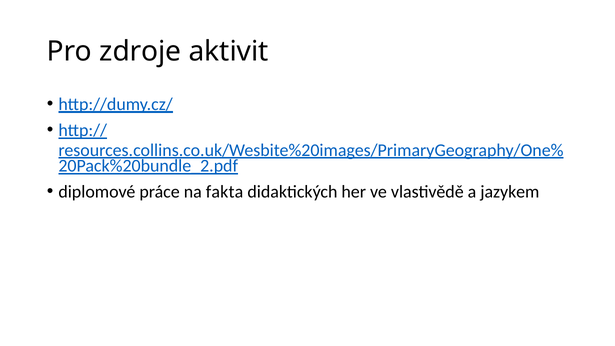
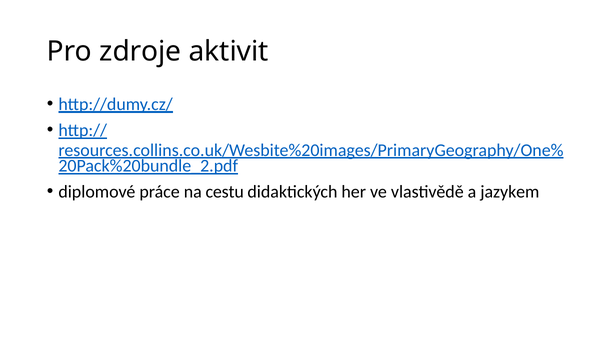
fakta: fakta -> cestu (225, 192)
